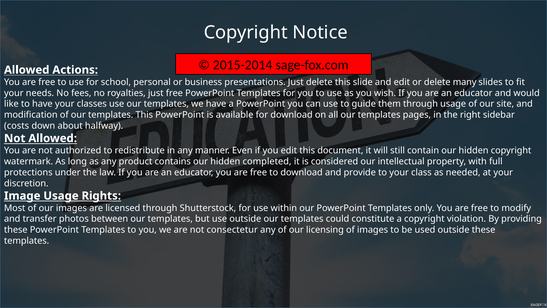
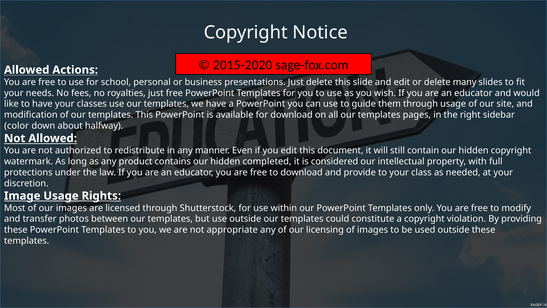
2015-2014: 2015-2014 -> 2015-2020 (243, 65)
costs: costs -> color (17, 126)
consectetur: consectetur -> appropriate (232, 230)
